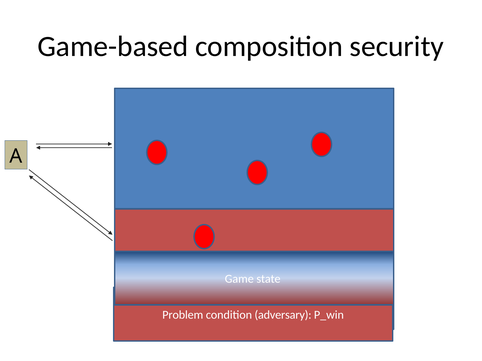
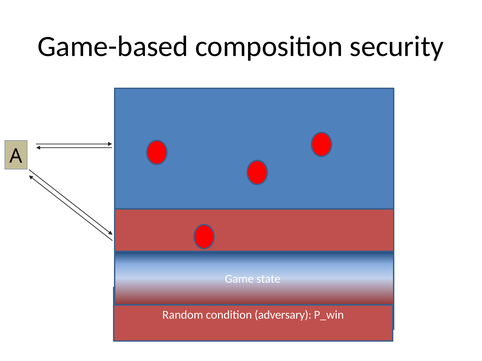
Problem: Problem -> Random (183, 315)
